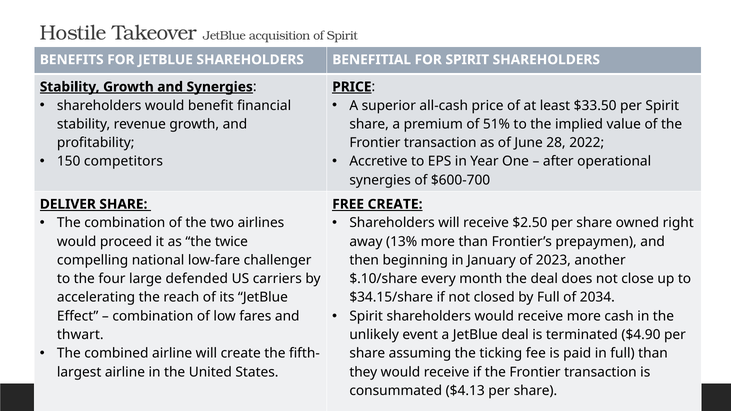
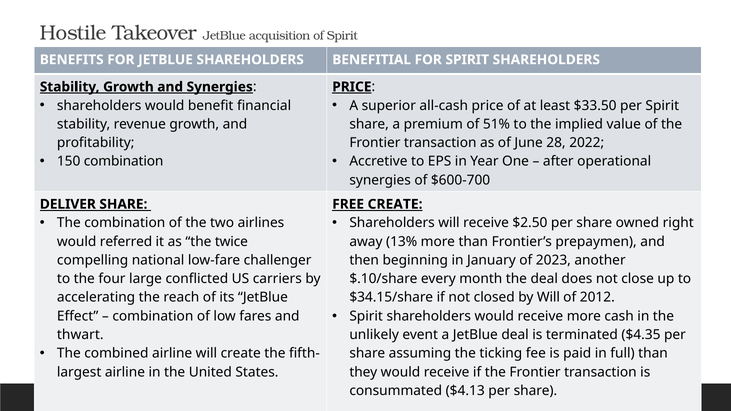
150 competitors: competitors -> combination (124, 162)
proceed: proceed -> referred (126, 242)
defended: defended -> conflicted (197, 279)
by Full: Full -> Will (548, 298)
2034: 2034 -> 2012 (597, 298)
$4.90: $4.90 -> $4.35 (641, 335)
